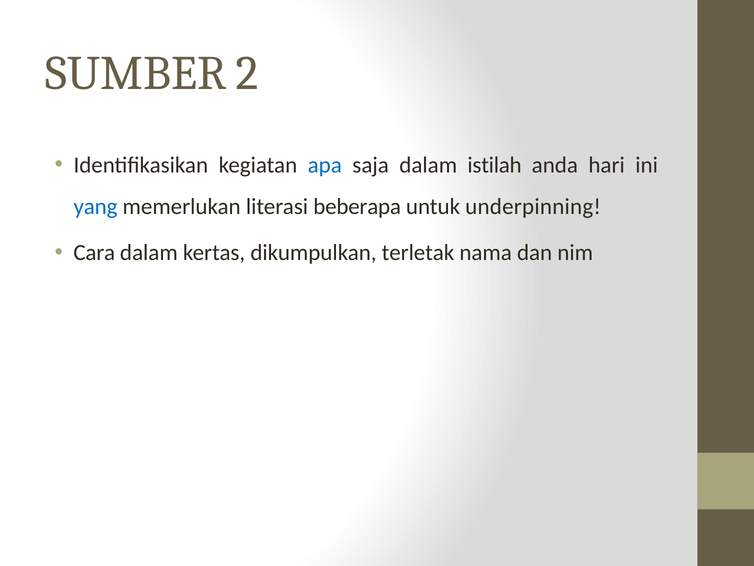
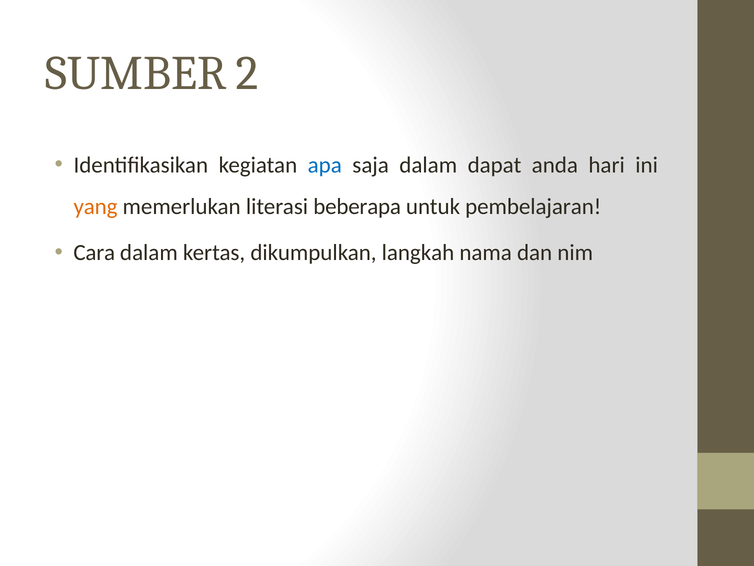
istilah: istilah -> dapat (494, 165)
yang colour: blue -> orange (96, 206)
underpinning: underpinning -> pembelajaran (533, 206)
terletak: terletak -> langkah (418, 252)
